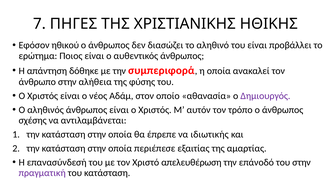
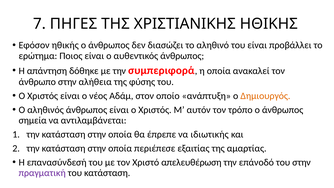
ηθικού: ηθικού -> ηθικής (65, 45)
αθανασία: αθανασία -> ανάπτυξη (206, 96)
Δημιουργός colour: purple -> orange (265, 96)
σχέσης: σχέσης -> σημεία (33, 120)
